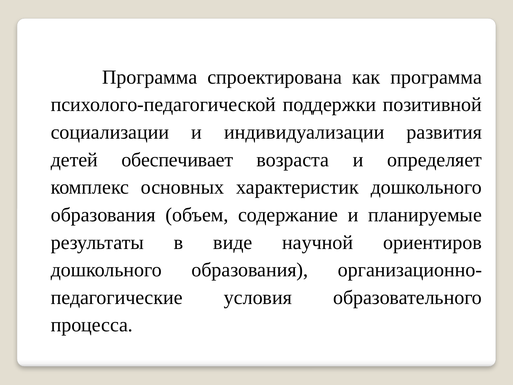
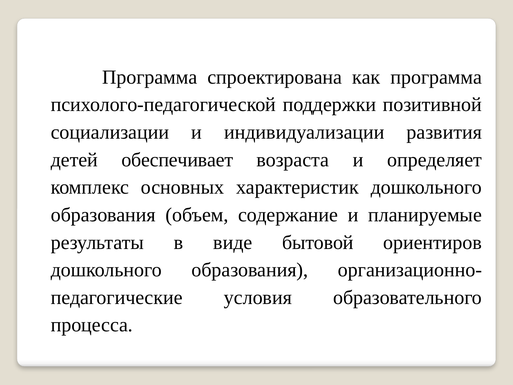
научной: научной -> бытовой (318, 242)
